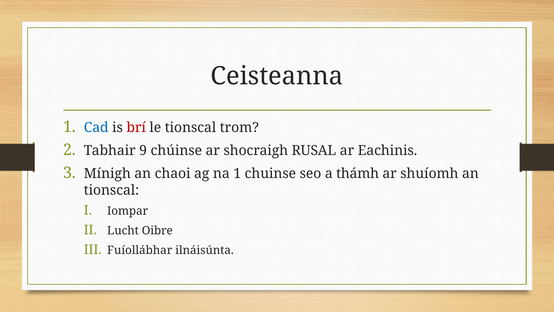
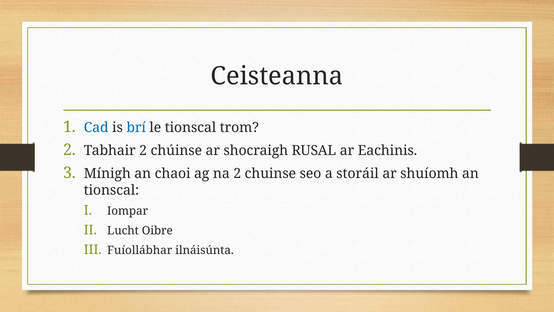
brí colour: red -> blue (136, 128)
Tabhair 9: 9 -> 2 (143, 150)
na 1: 1 -> 2 (237, 173)
thámh: thámh -> storáil (358, 173)
